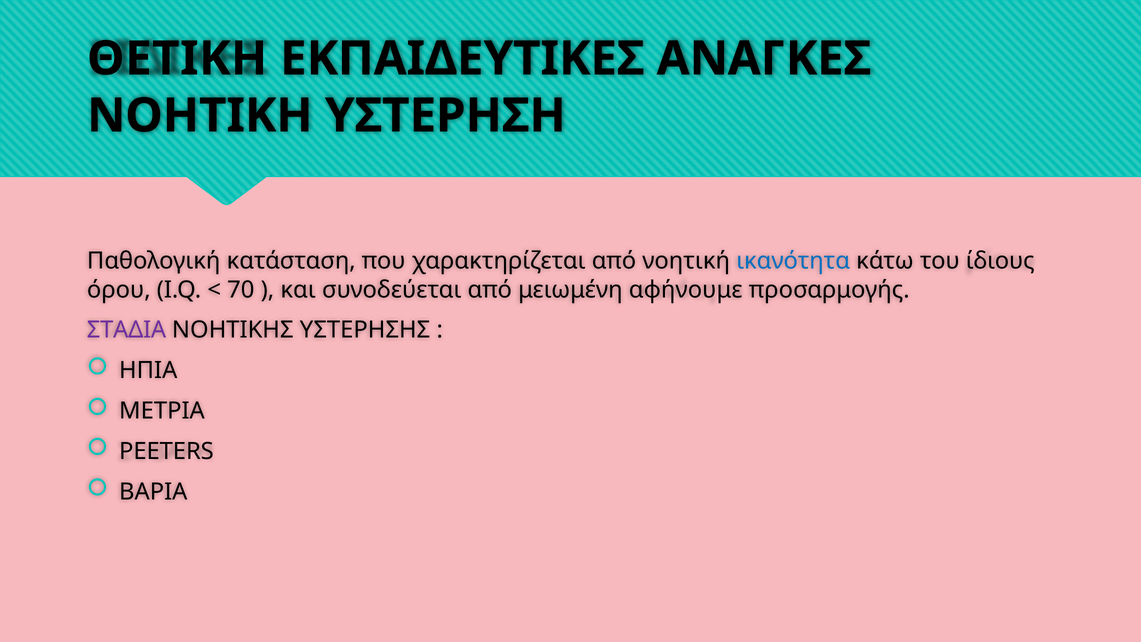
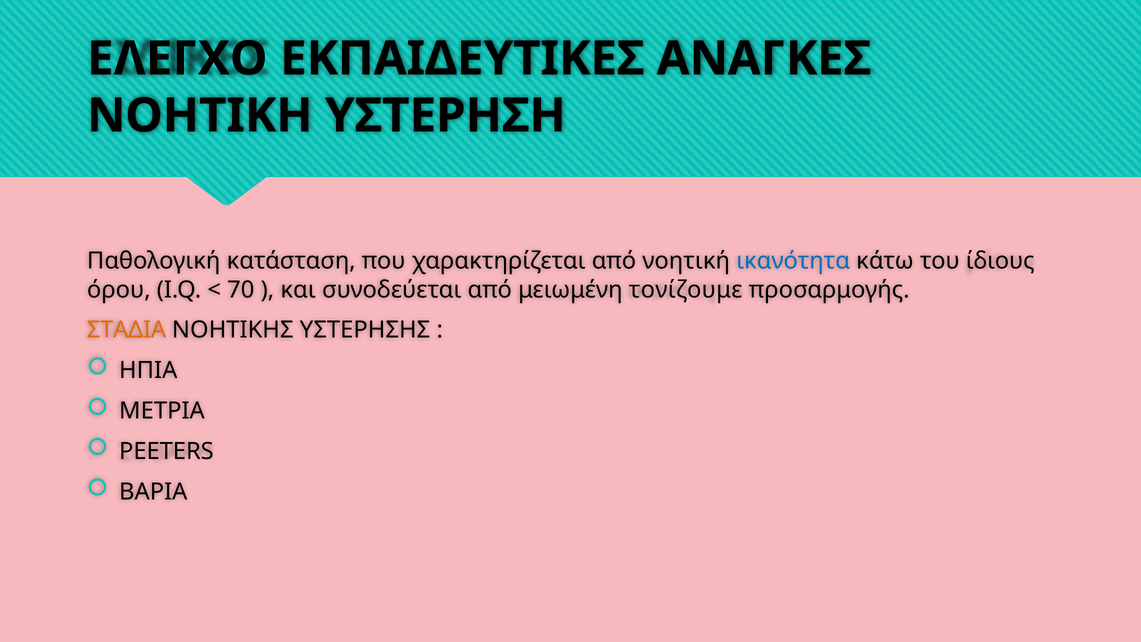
ΘΕΤΙΚΗ: ΘΕΤΙΚΗ -> ΕΛΕΓΧΟ (177, 59)
αφήνουμε: αφήνουμε -> τονίζουμε (686, 290)
ΣΤΑΔΙΑ colour: purple -> orange (127, 330)
